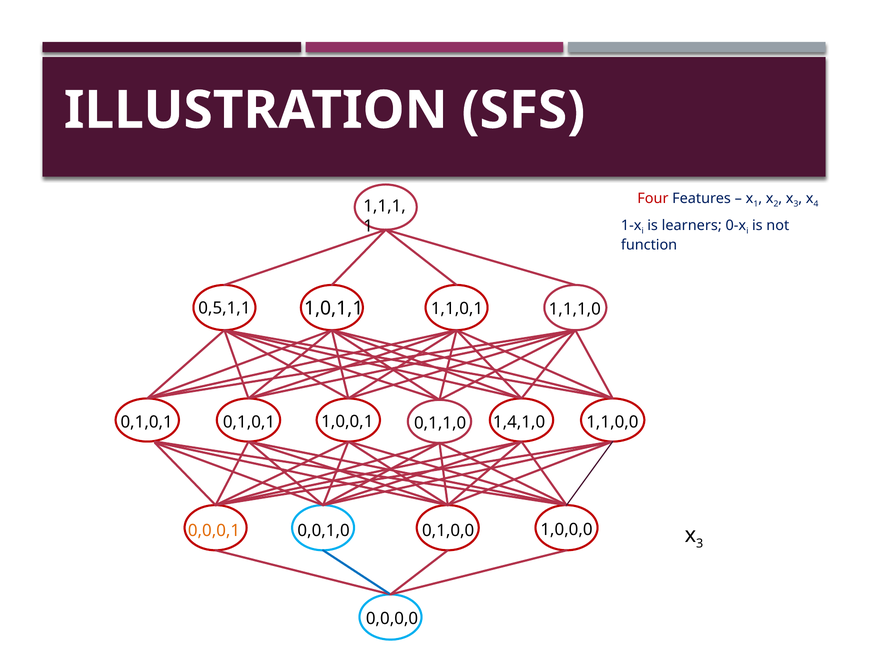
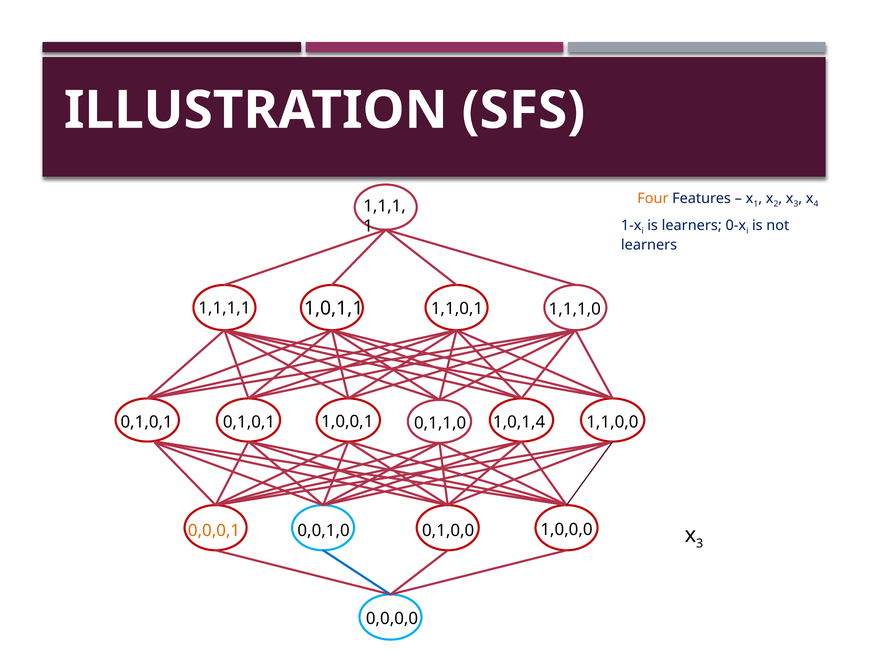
Four colour: red -> orange (653, 198)
function: function -> learners (649, 245)
0,5,1,1: 0,5,1,1 -> 1,1,1,1 (224, 308)
1,4,1,0: 1,4,1,0 -> 1,0,1,4 (519, 422)
